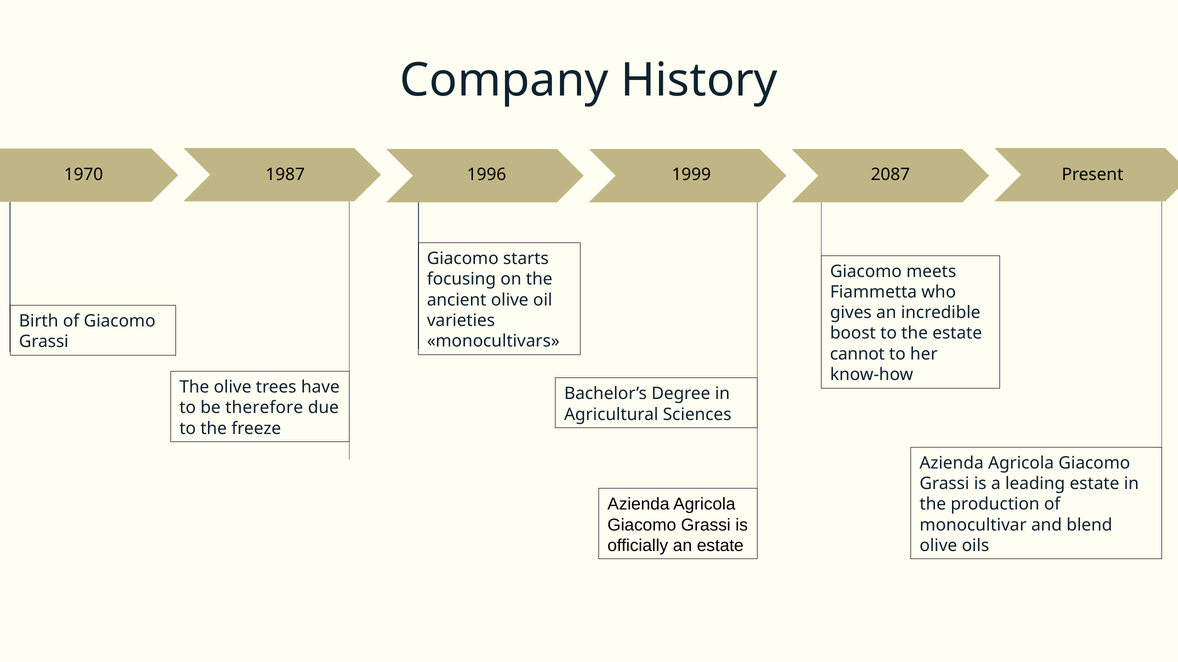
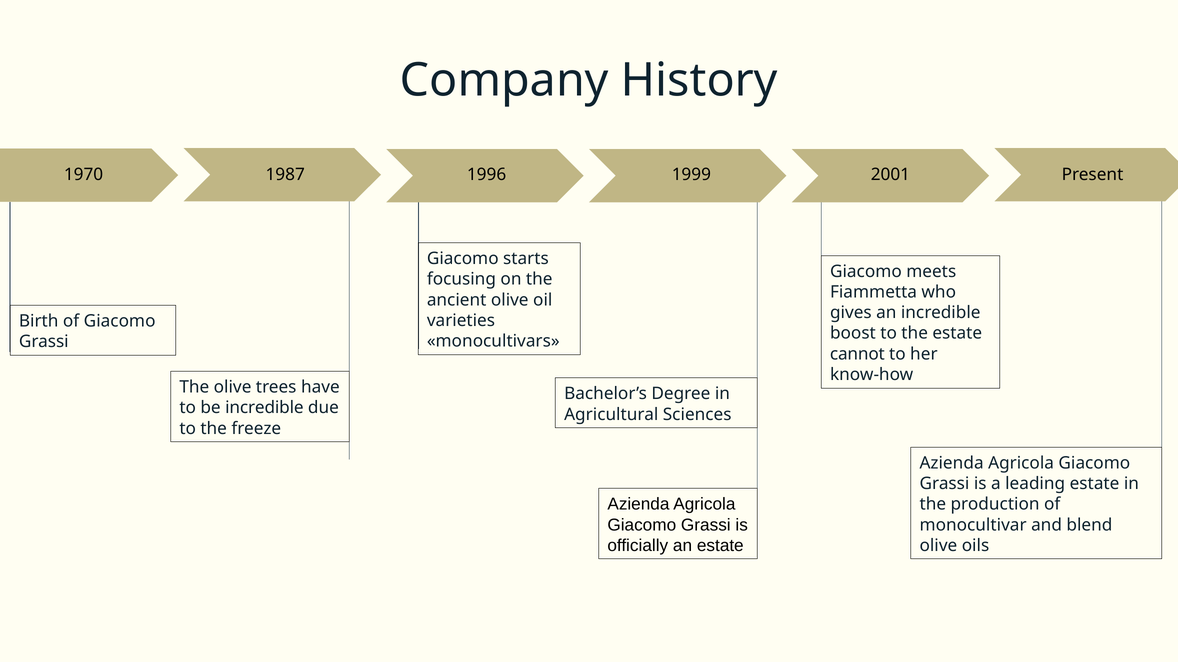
2087: 2087 -> 2001 (890, 175)
be therefore: therefore -> incredible (264, 408)
